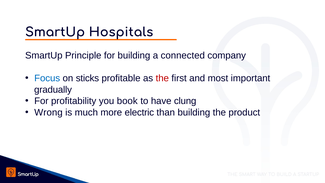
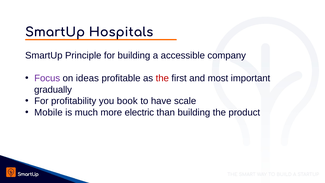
connected: connected -> accessible (183, 55)
Focus colour: blue -> purple (47, 78)
sticks: sticks -> ideas (87, 78)
clung: clung -> scale (185, 101)
Wrong: Wrong -> Mobile (48, 112)
